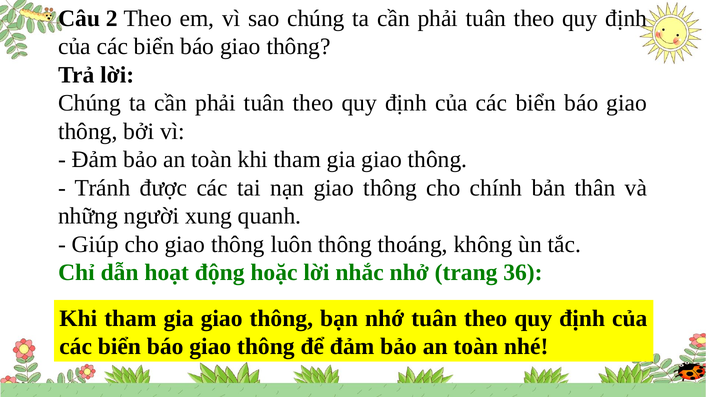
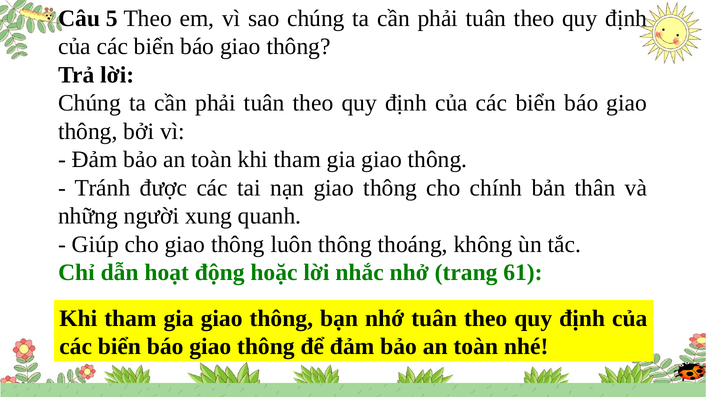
2: 2 -> 5 (112, 18)
36: 36 -> 61 (523, 273)
